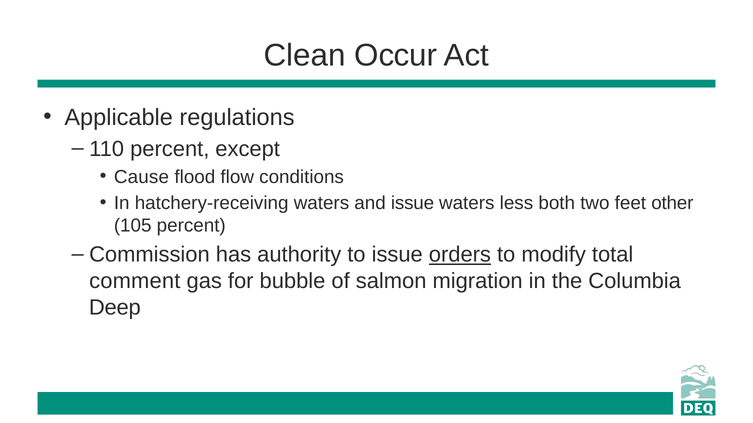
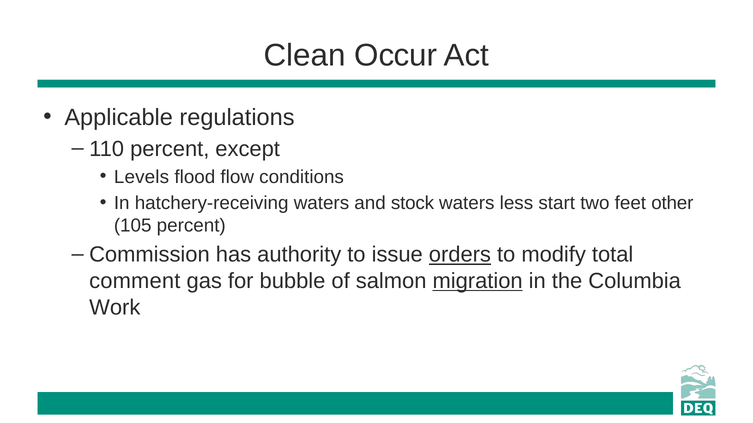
Cause: Cause -> Levels (141, 177)
and issue: issue -> stock (413, 203)
both: both -> start (557, 203)
migration underline: none -> present (478, 281)
Deep: Deep -> Work (115, 308)
